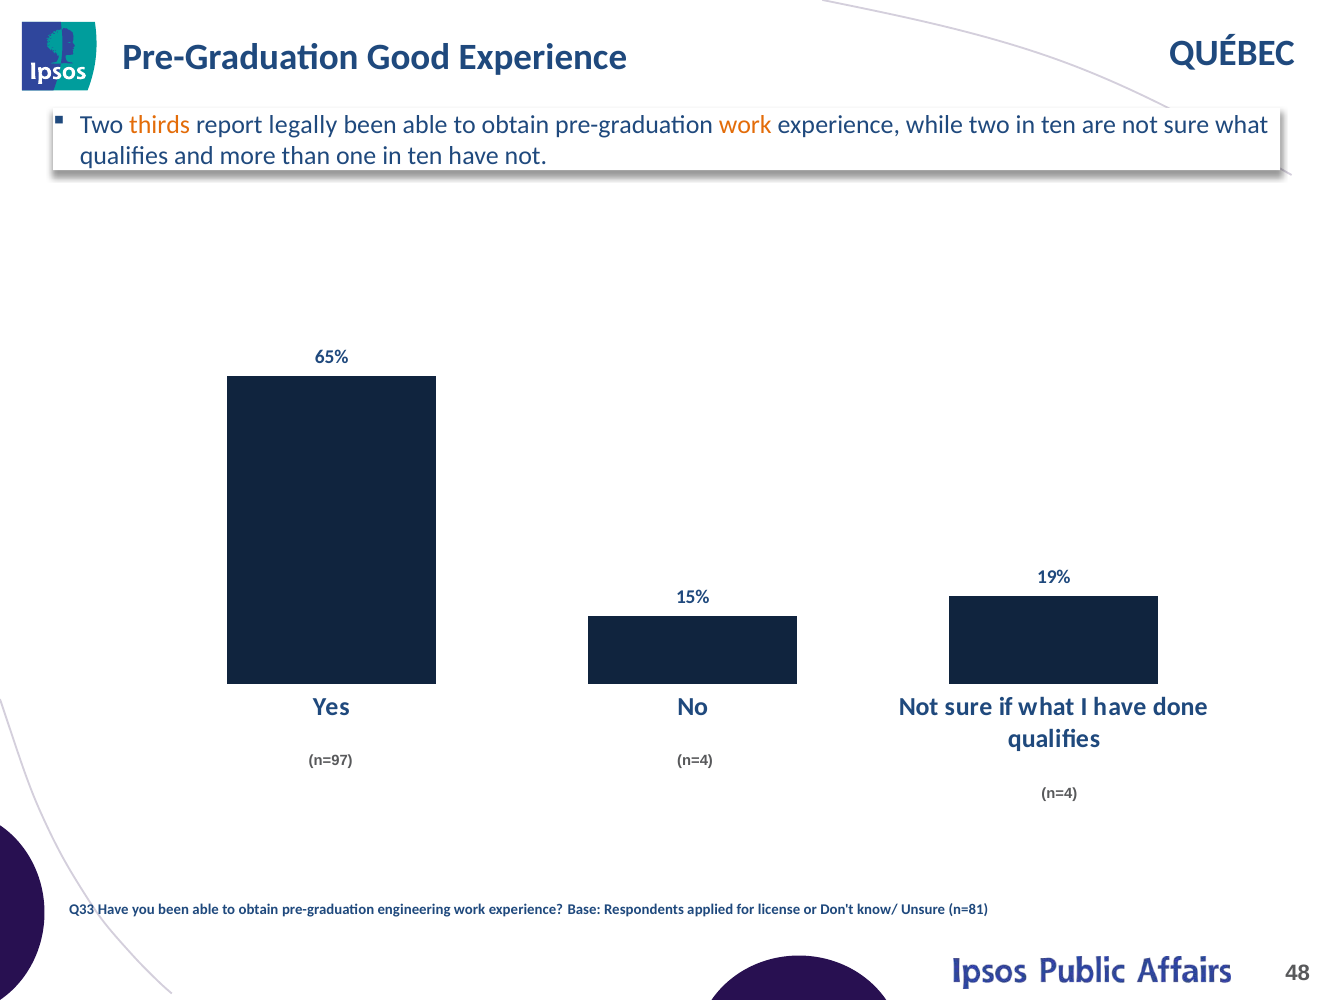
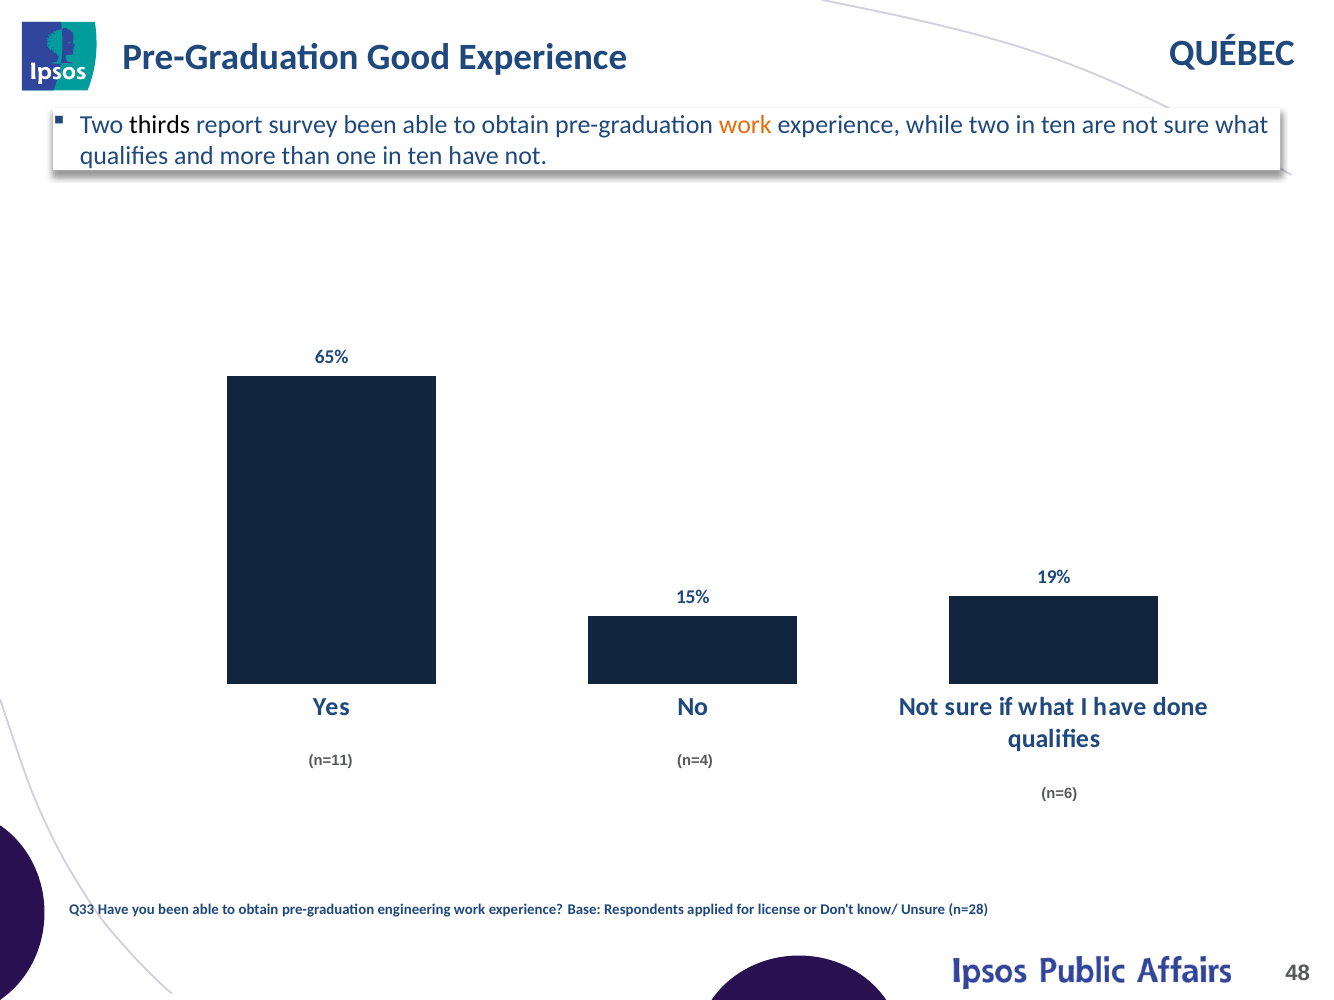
thirds colour: orange -> black (160, 125)
legally: legally -> survey (303, 125)
n=97: n=97 -> n=11 (331, 761)
n=4: n=4 -> n=6 (1059, 794)
n=81: n=81 -> n=28 (968, 910)
